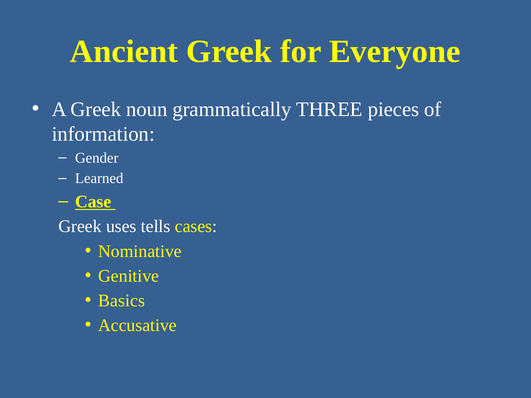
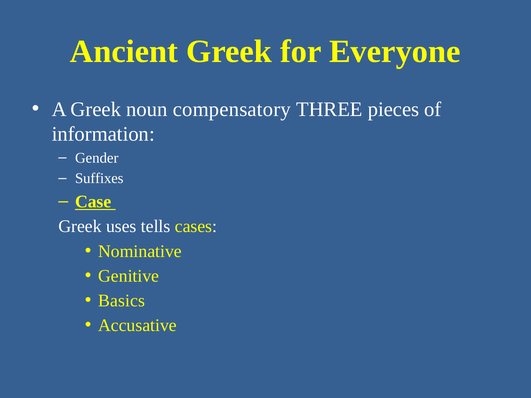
grammatically: grammatically -> compensatory (232, 109)
Learned: Learned -> Suffixes (99, 179)
